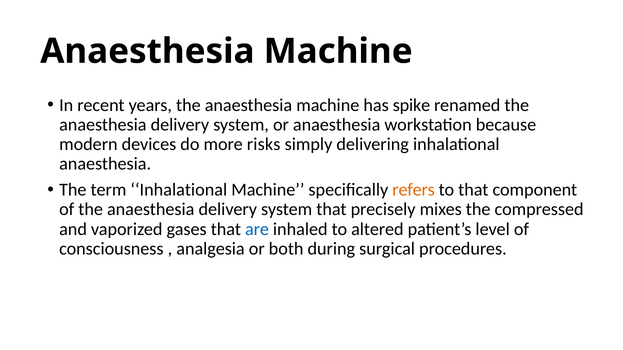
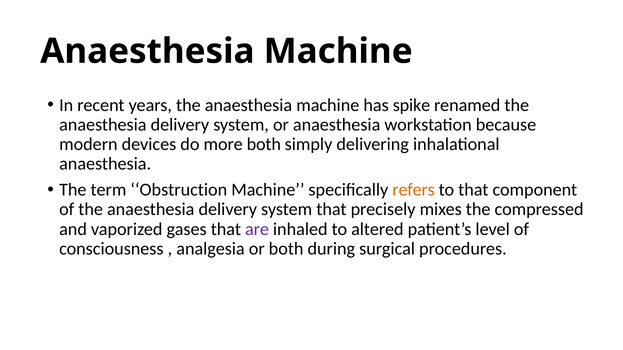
more risks: risks -> both (264, 144)
term Inhalational: Inhalational -> Obstruction (179, 190)
are colour: blue -> purple (257, 229)
